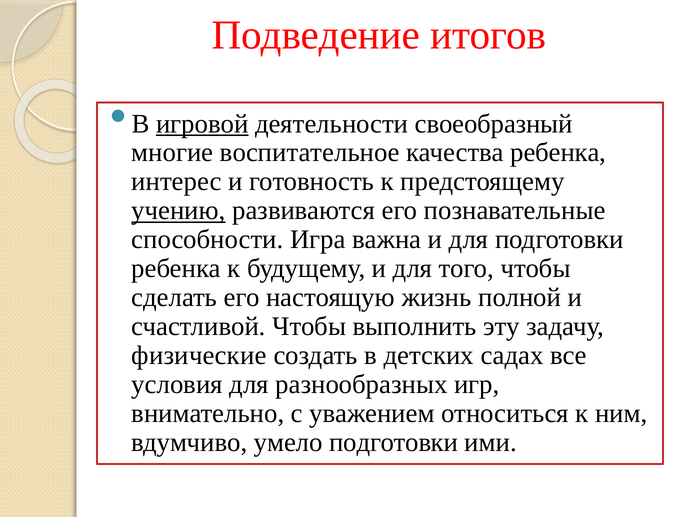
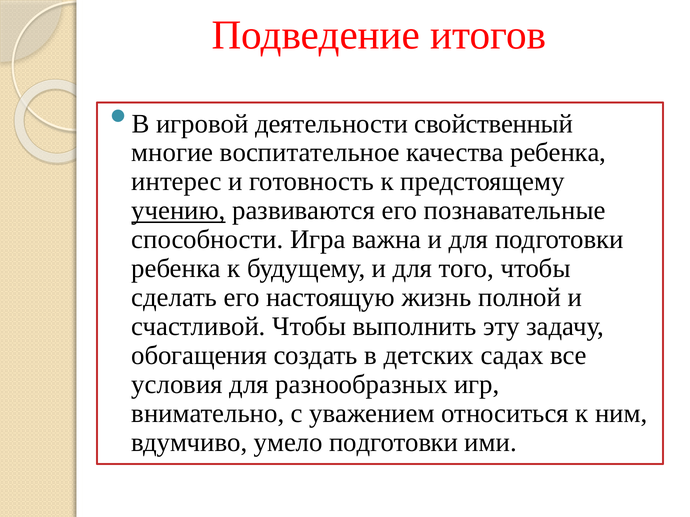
игровой underline: present -> none (202, 124)
своеобразный: своеобразный -> свойственный (494, 124)
физические: физические -> обогащения (199, 356)
